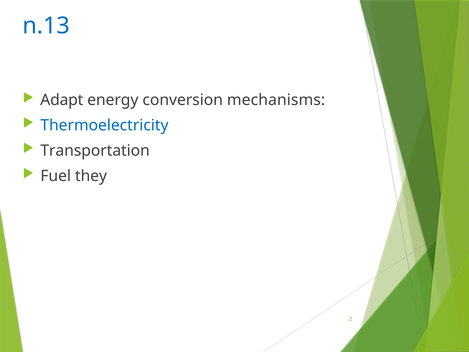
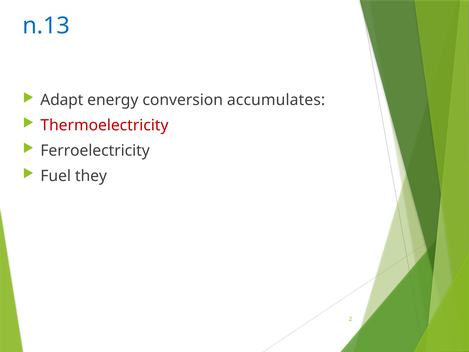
mechanisms: mechanisms -> accumulates (276, 100)
Thermoelectricity colour: blue -> red (104, 125)
Transportation: Transportation -> Ferroelectricity (95, 151)
